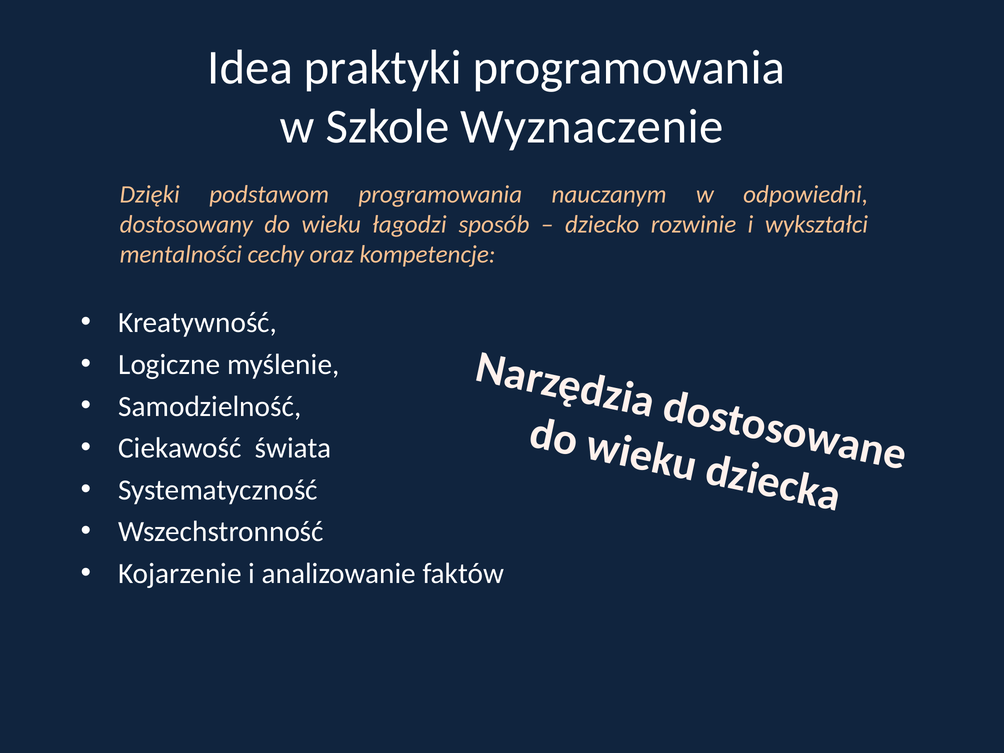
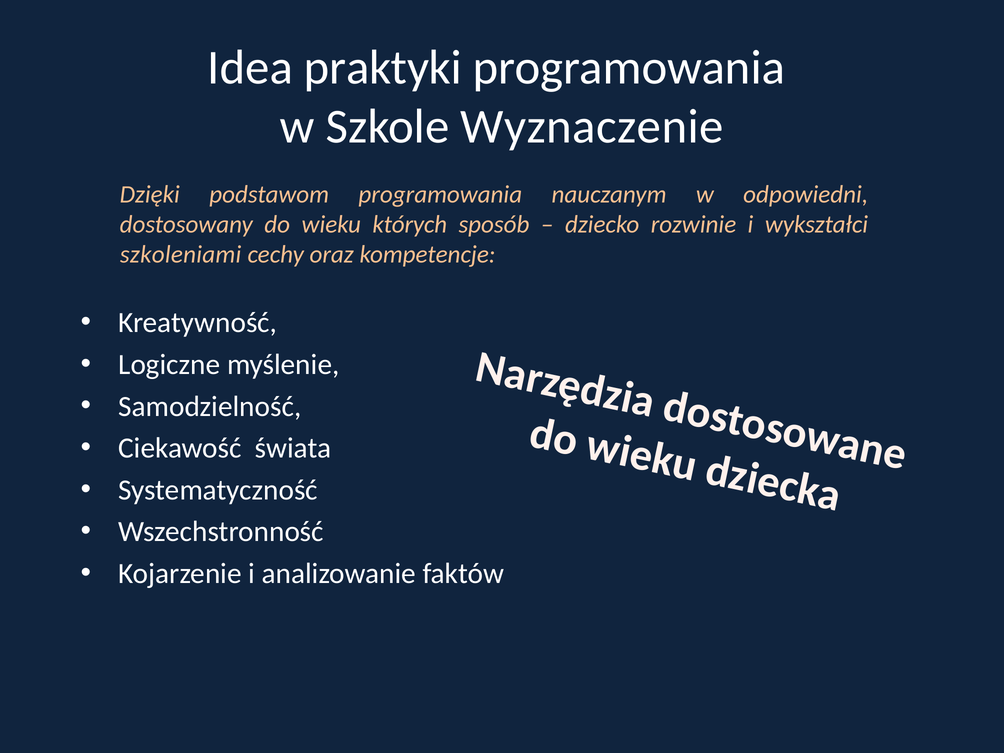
łagodzi: łagodzi -> których (410, 224)
mentalności: mentalności -> szkoleniami (181, 255)
